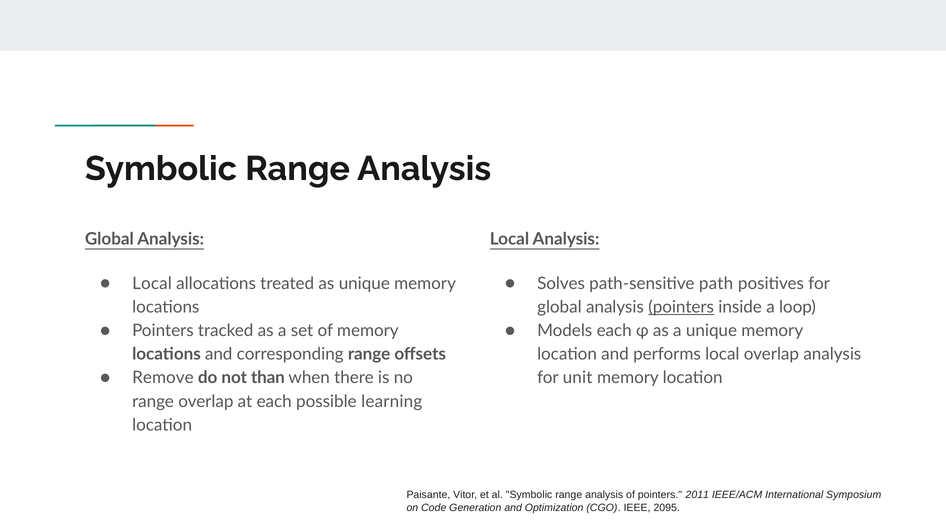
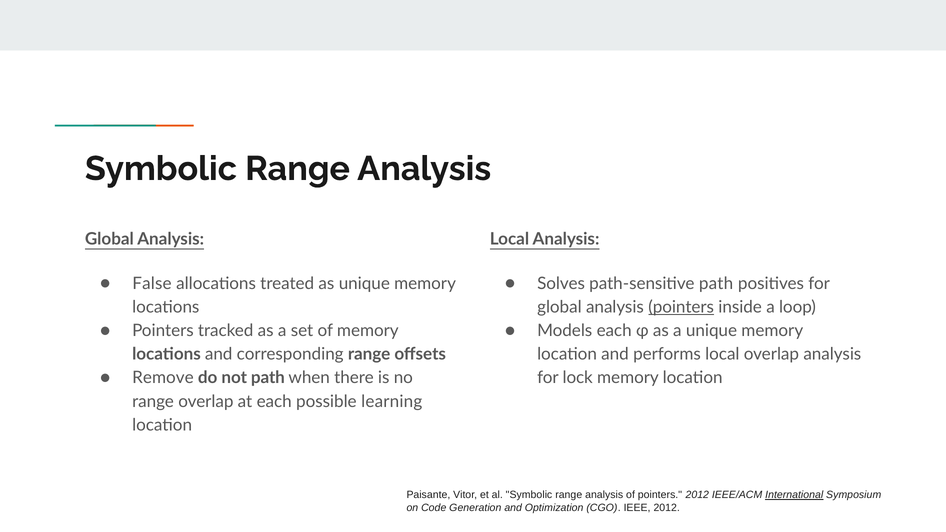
Local: Local -> False (152, 284)
not than: than -> path (268, 378)
unit: unit -> lock (578, 378)
pointers 2011: 2011 -> 2012 (697, 495)
International underline: none -> present (794, 495)
IEEE 2095: 2095 -> 2012 (667, 508)
